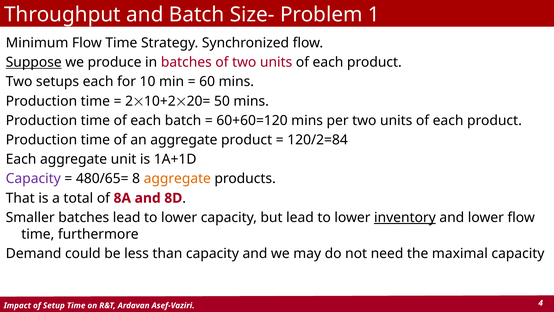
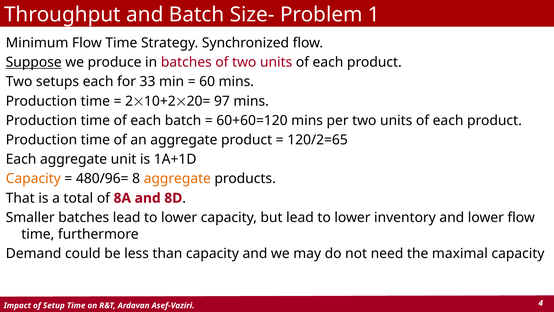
10: 10 -> 33 (148, 82)
50: 50 -> 97 (222, 101)
120/2=84: 120/2=84 -> 120/2=65 (318, 140)
Capacity colour: purple -> orange (33, 179)
480/65=: 480/65= -> 480/96= (102, 179)
inventory underline: present -> none (405, 217)
